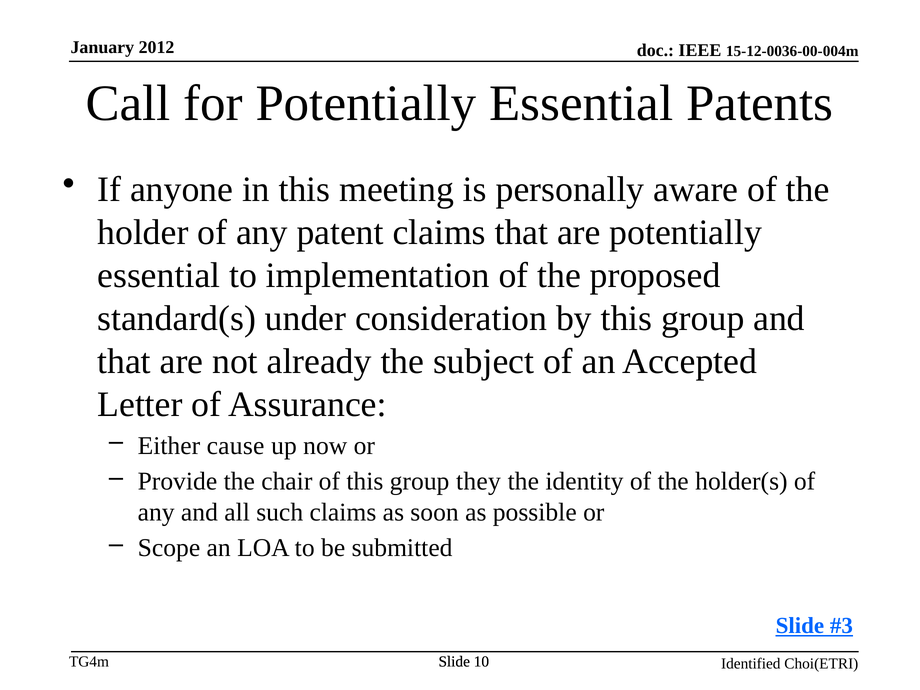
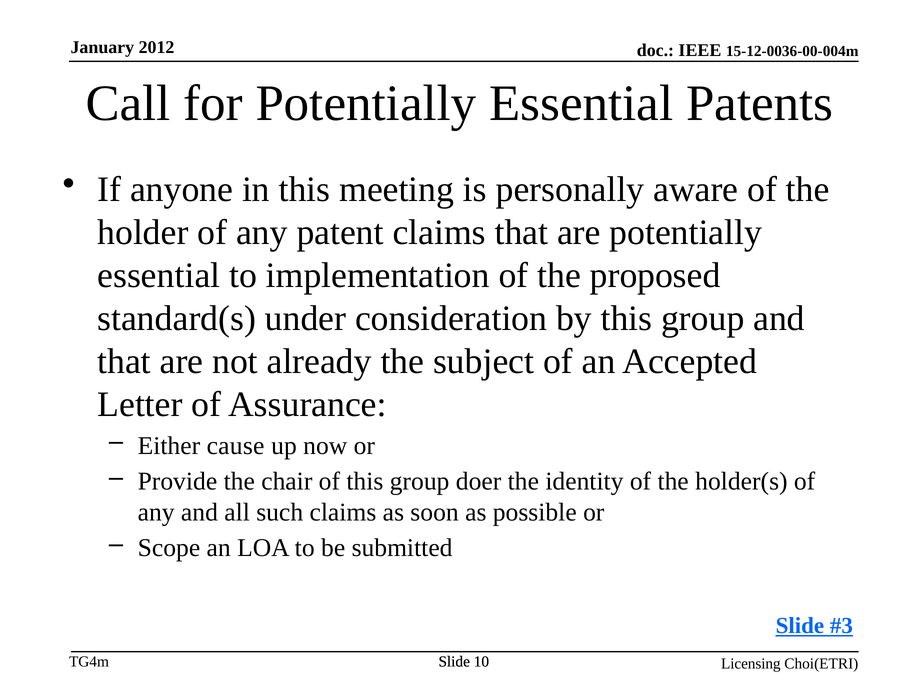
they: they -> doer (479, 481)
Identified: Identified -> Licensing (751, 664)
